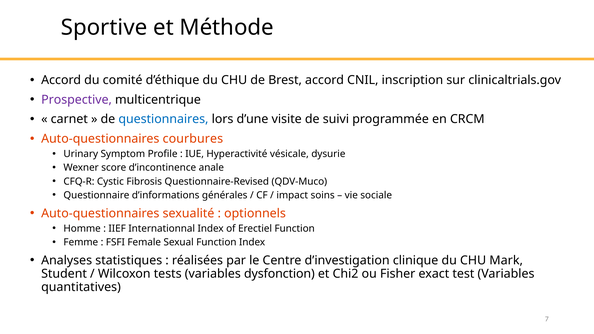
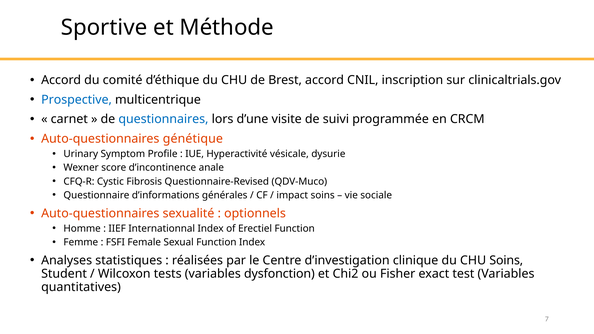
Prospective colour: purple -> blue (77, 100)
courbures: courbures -> génétique (193, 139)
CHU Mark: Mark -> Soins (506, 261)
